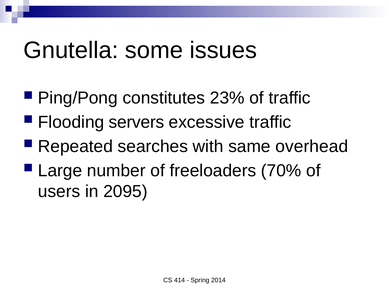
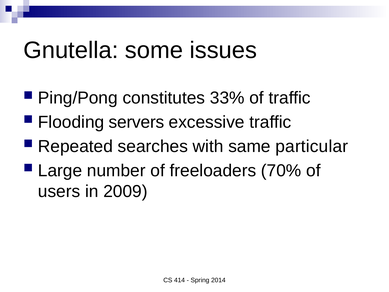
23%: 23% -> 33% (227, 98)
overhead: overhead -> particular (312, 146)
2095: 2095 -> 2009 (125, 191)
